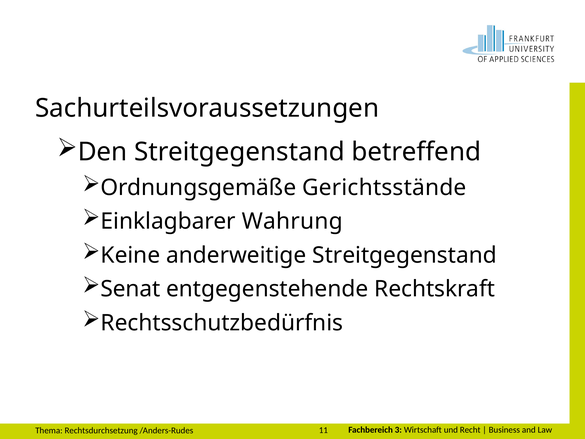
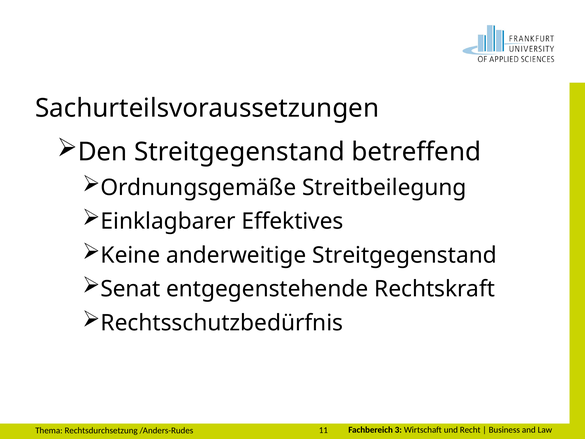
Gerichtsstände: Gerichtsstände -> Streitbeilegung (384, 187)
Wahrung: Wahrung -> Effektives (292, 221)
